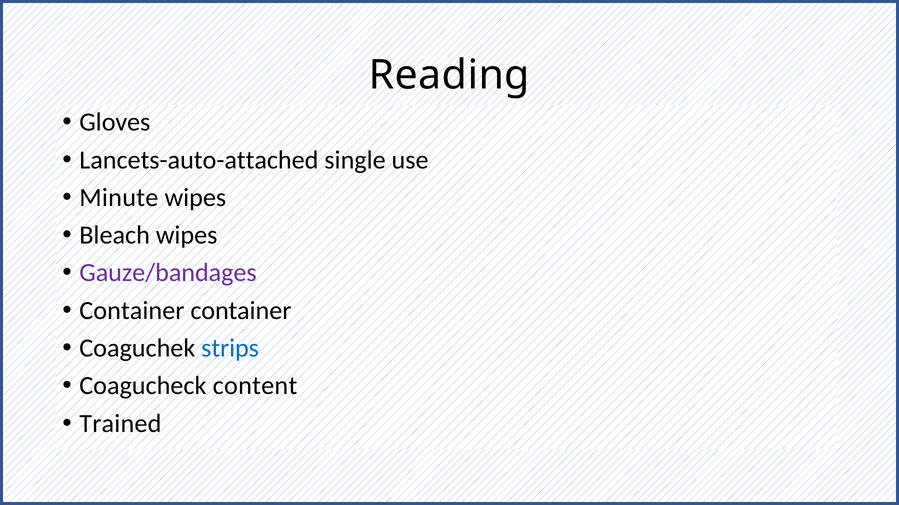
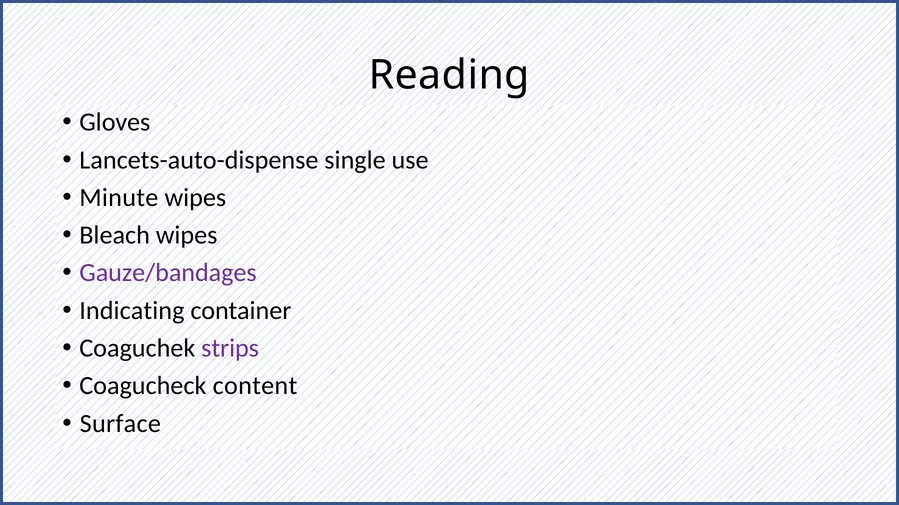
Lancets-auto-attached: Lancets-auto-attached -> Lancets-auto-dispense (199, 160)
Container: Container -> Indicating (132, 311)
strips colour: blue -> purple (230, 349)
Trained: Trained -> Surface (120, 424)
